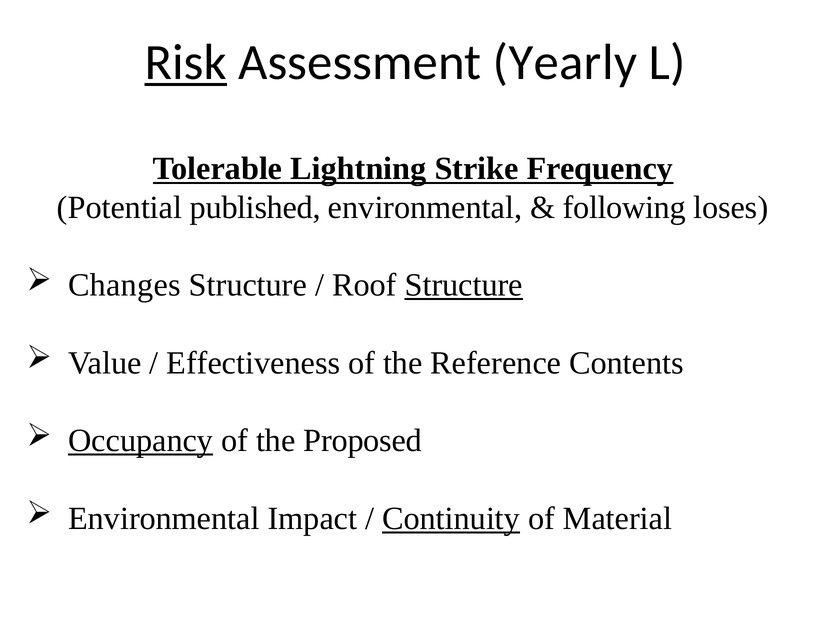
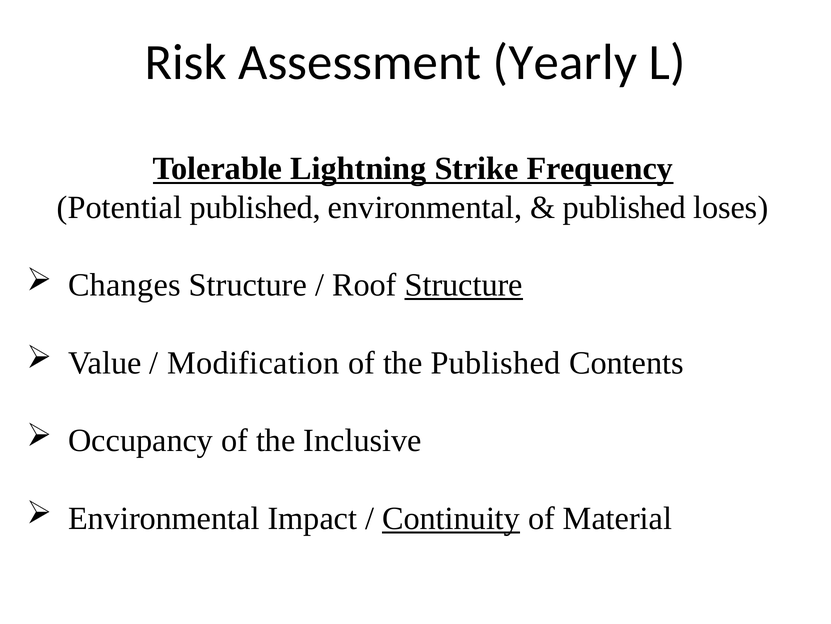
Risk underline: present -> none (186, 62)
following: following -> published (624, 207)
Effectiveness: Effectiveness -> Modification (253, 363)
the Reference: Reference -> Published (496, 363)
Occupancy underline: present -> none (141, 440)
Proposed: Proposed -> Inclusive (363, 440)
